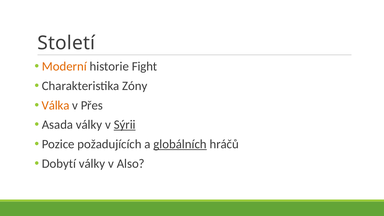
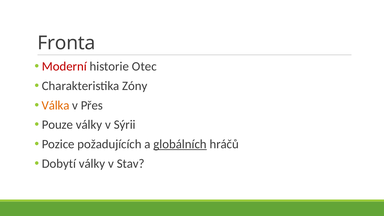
Století: Století -> Fronta (66, 43)
Moderní colour: orange -> red (64, 66)
Fight: Fight -> Otec (144, 66)
Asada: Asada -> Pouze (57, 125)
Sýrii underline: present -> none (125, 125)
Also: Also -> Stav (131, 164)
